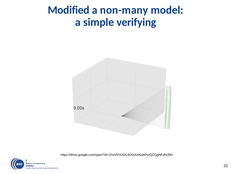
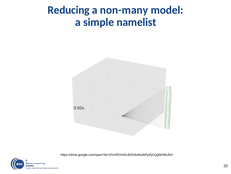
Modified: Modified -> Reducing (69, 10)
verifying: verifying -> namelist (136, 22)
